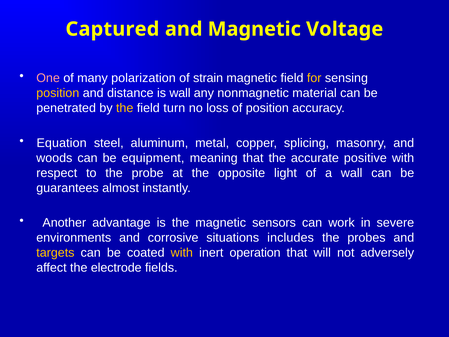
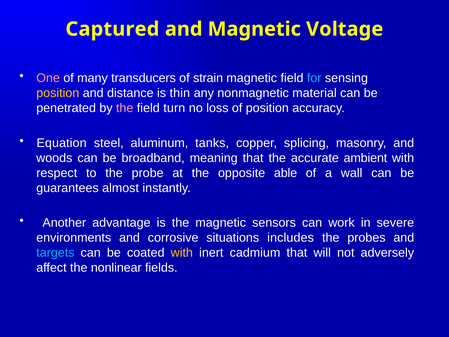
polarization: polarization -> transducers (144, 78)
for colour: yellow -> light blue (314, 78)
is wall: wall -> thin (180, 93)
the colour: yellow -> pink (125, 108)
metal: metal -> tanks (212, 143)
equipment: equipment -> broadband (153, 158)
positive: positive -> ambient (365, 158)
light: light -> able (286, 173)
targets colour: yellow -> light blue (55, 253)
operation: operation -> cadmium (255, 253)
electrode: electrode -> nonlinear (116, 268)
